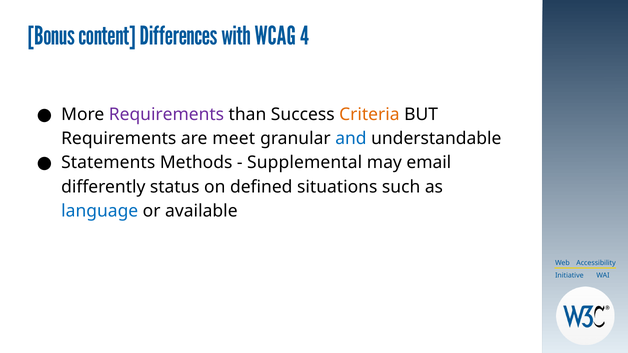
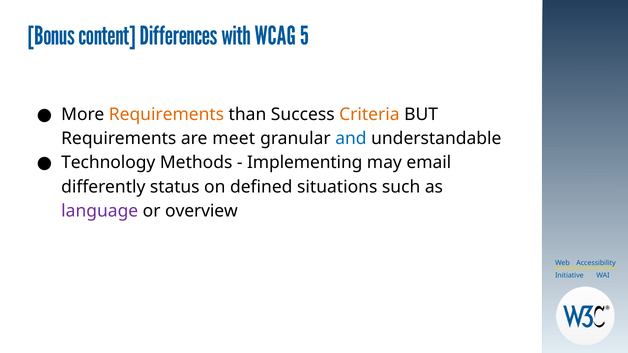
4: 4 -> 5 (305, 37)
Requirements colour: purple -> orange (166, 115)
Statements: Statements -> Technology (108, 163)
Supplemental: Supplemental -> Implementing (305, 163)
language colour: blue -> purple (100, 211)
available: available -> overview (201, 211)
